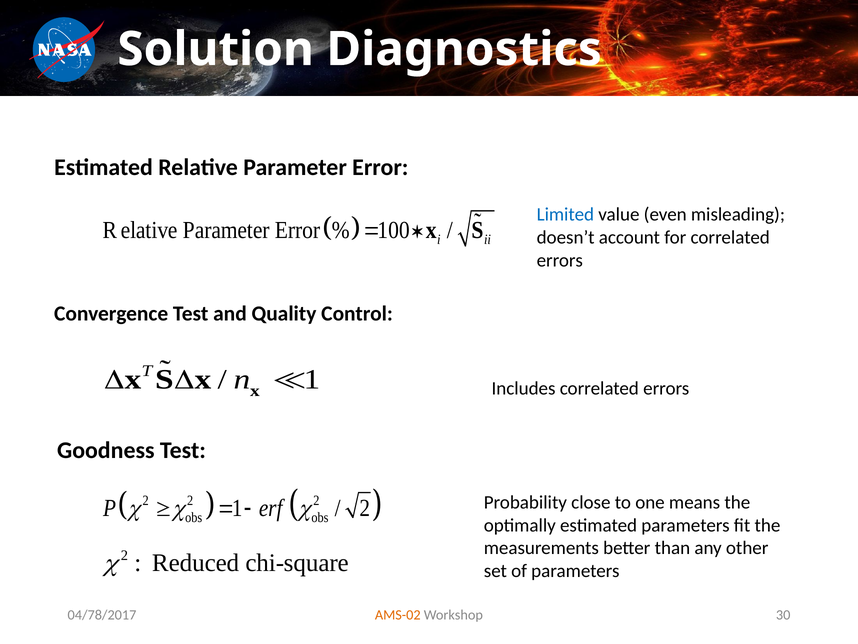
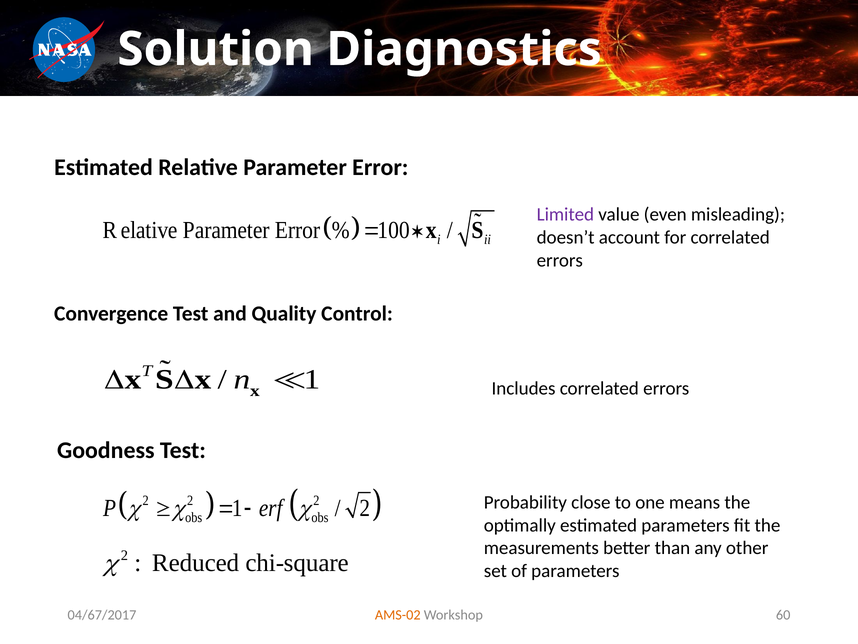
Limited colour: blue -> purple (565, 214)
30: 30 -> 60 (783, 614)
04/78/2017: 04/78/2017 -> 04/67/2017 (102, 615)
